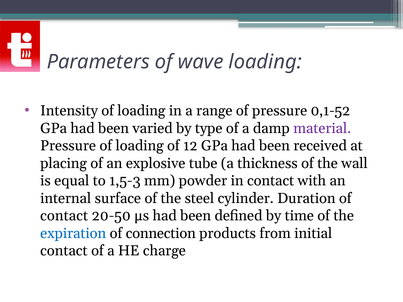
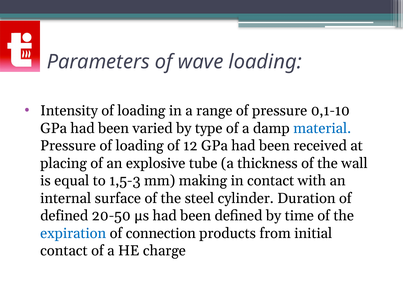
0,1-52: 0,1-52 -> 0,1-10 (330, 111)
material colour: purple -> blue (322, 128)
powder: powder -> making (203, 181)
contact: contact -> defined (64, 216)
